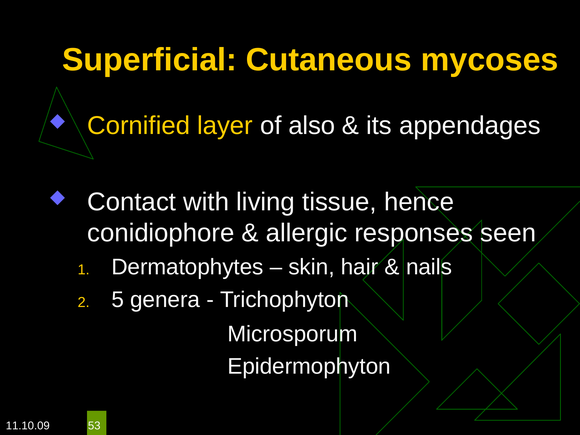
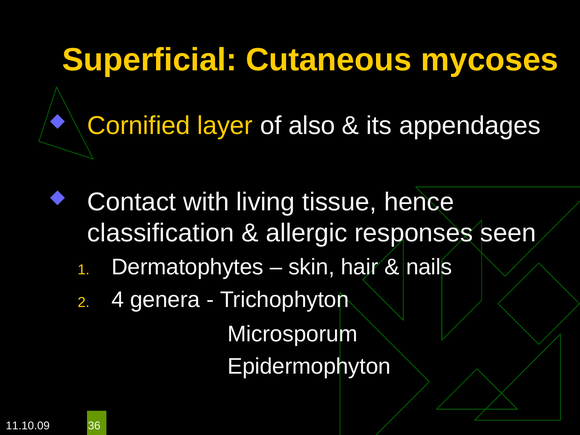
conidiophore: conidiophore -> classification (161, 233)
5: 5 -> 4 (118, 300)
53: 53 -> 36 (94, 426)
